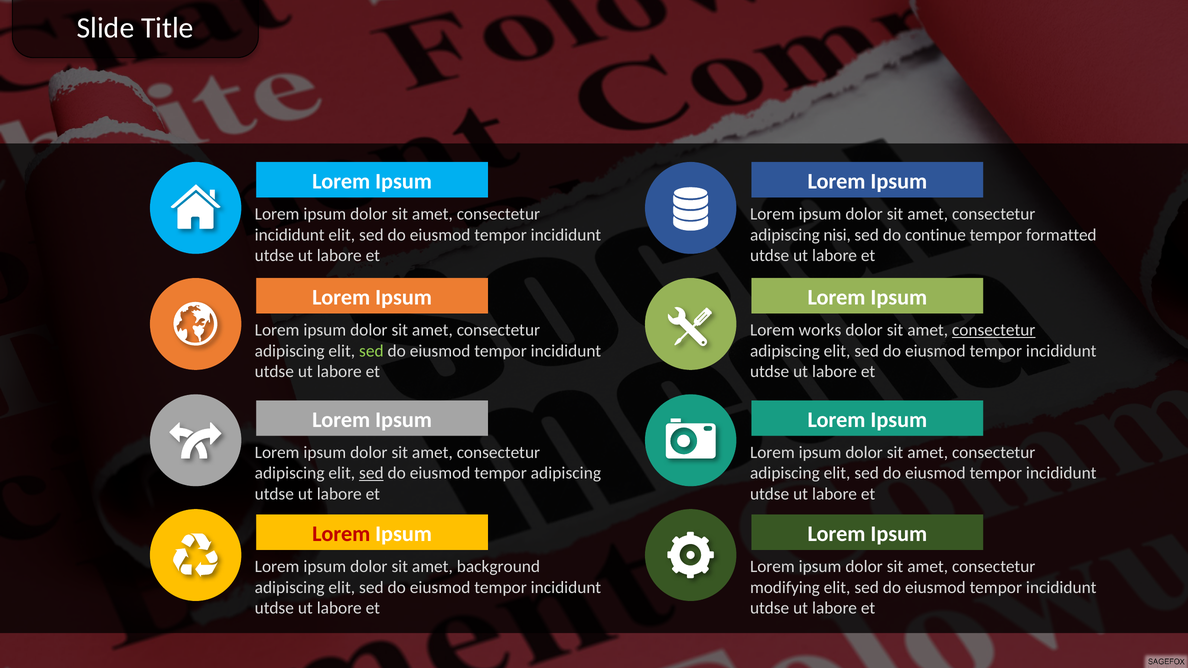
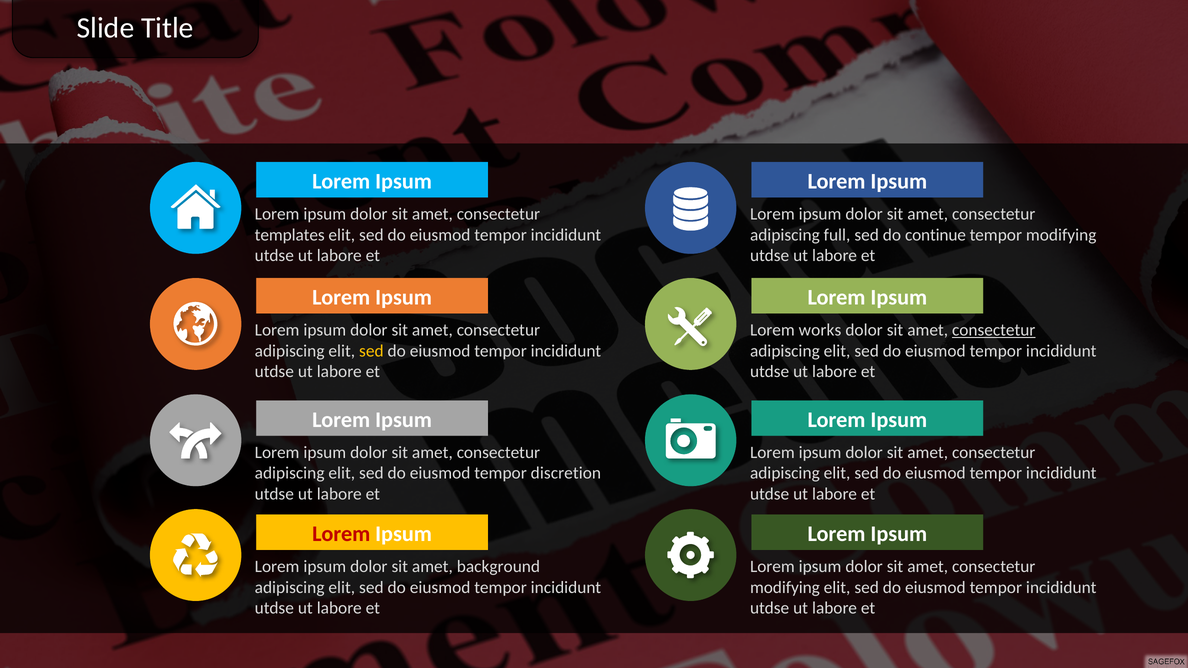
incididunt: incididunt -> templates (290, 235)
nisi: nisi -> full (837, 235)
tempor formatted: formatted -> modifying (1061, 235)
sed colour: light green -> yellow (371, 351)
sed underline: present -> none (371, 473)
tempor adipiscing: adipiscing -> discretion (566, 473)
